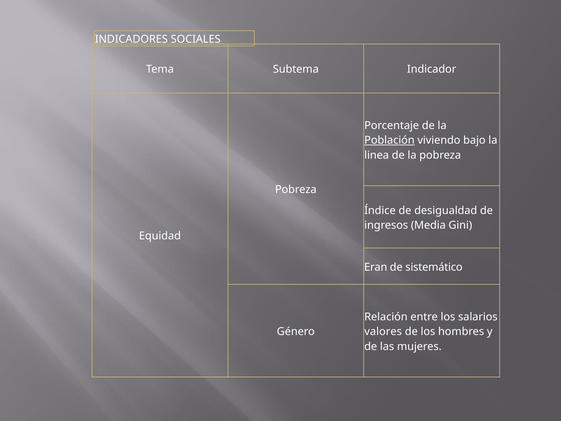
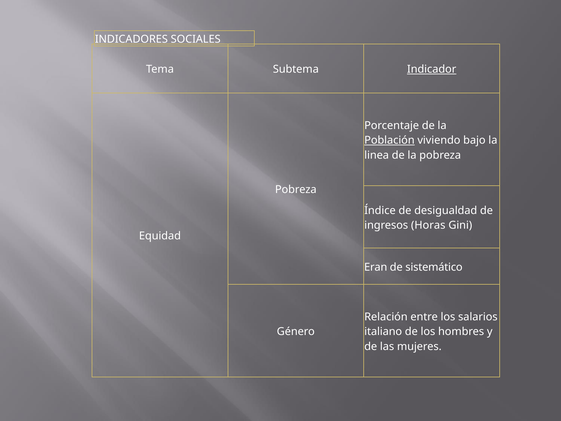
Indicador underline: none -> present (432, 69)
Media: Media -> Horas (428, 225)
valores: valores -> italiano (383, 331)
